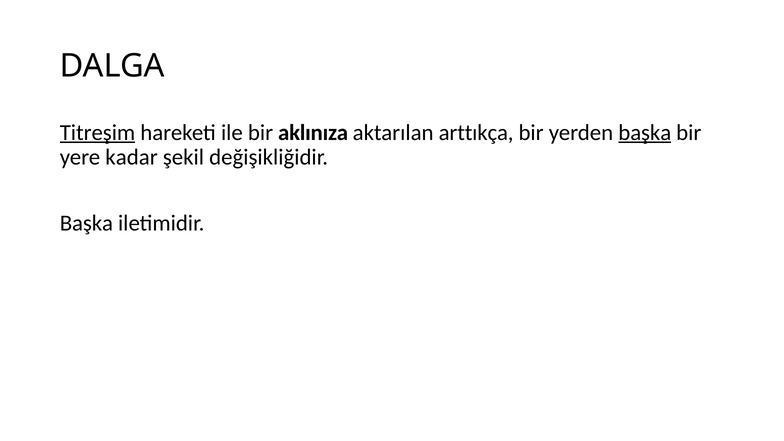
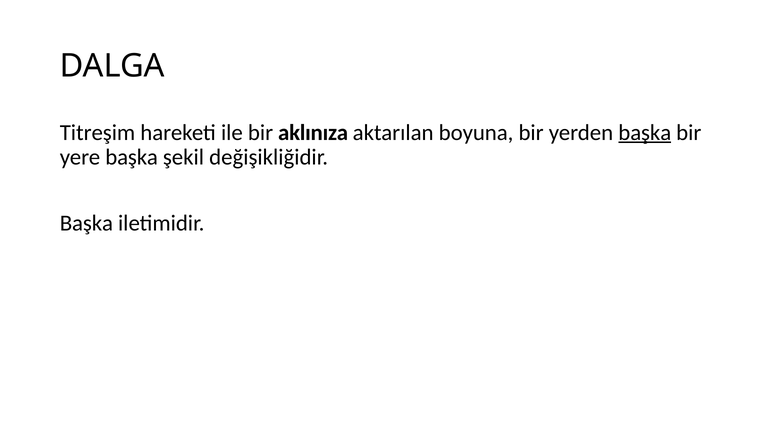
Titreşim underline: present -> none (97, 133)
arttıkça: arttıkça -> boyuna (476, 133)
yere kadar: kadar -> başka (132, 157)
